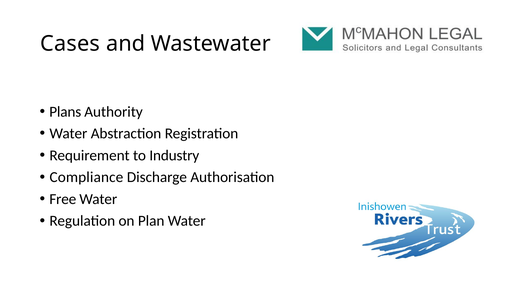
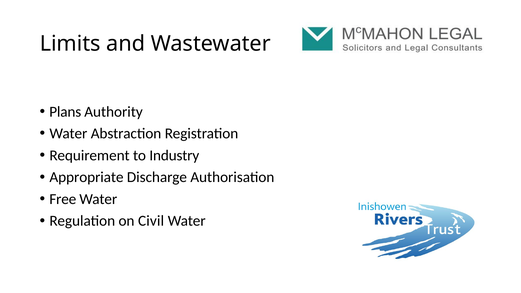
Cases: Cases -> Limits (70, 44)
Compliance: Compliance -> Appropriate (87, 177)
Plan: Plan -> Civil (151, 221)
